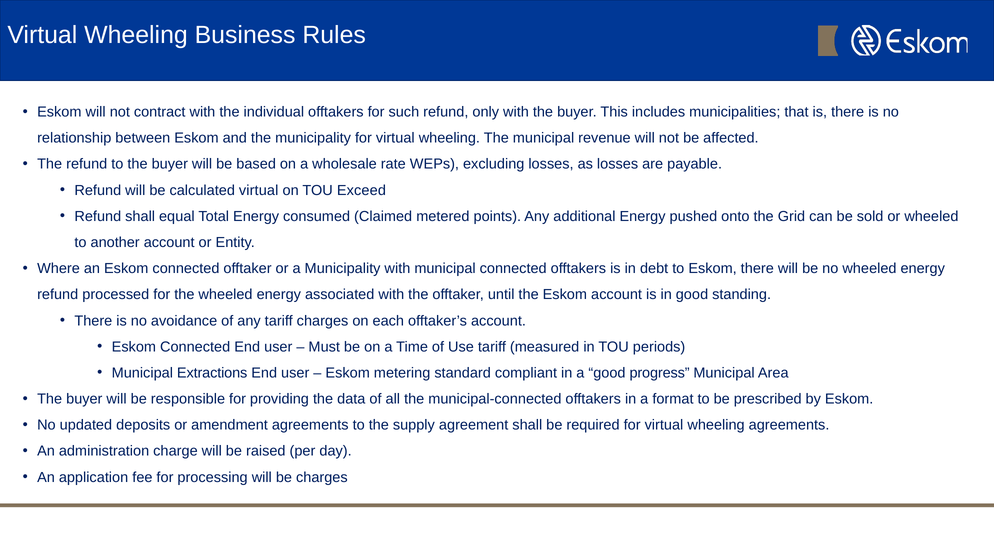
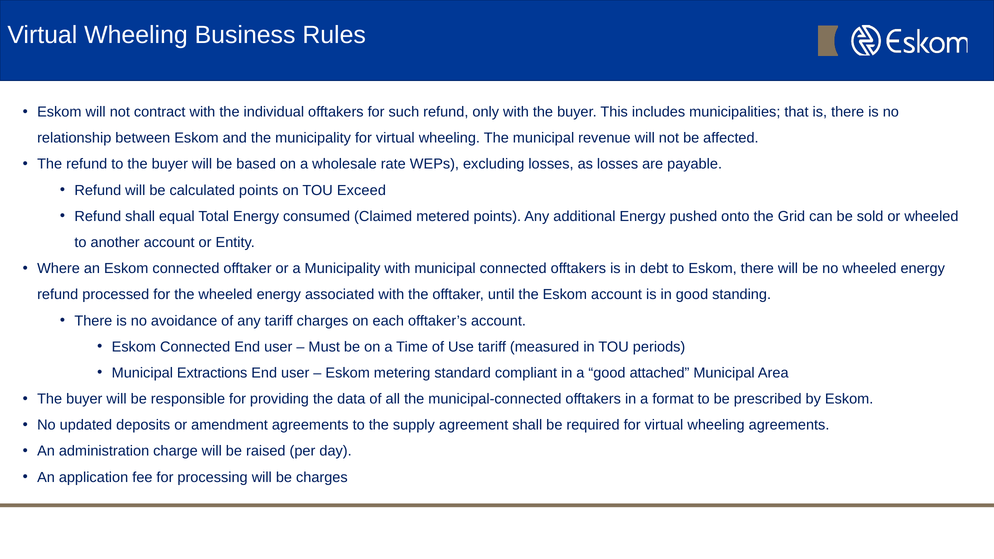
calculated virtual: virtual -> points (259, 190)
progress: progress -> attached (660, 373)
